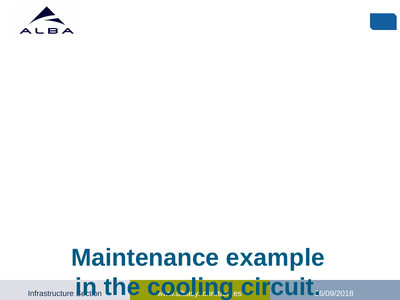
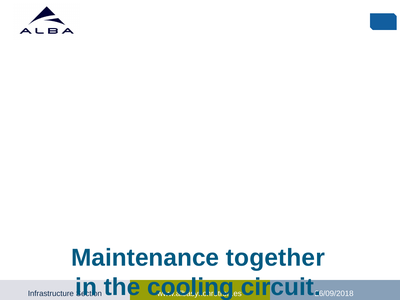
example: example -> together (275, 258)
